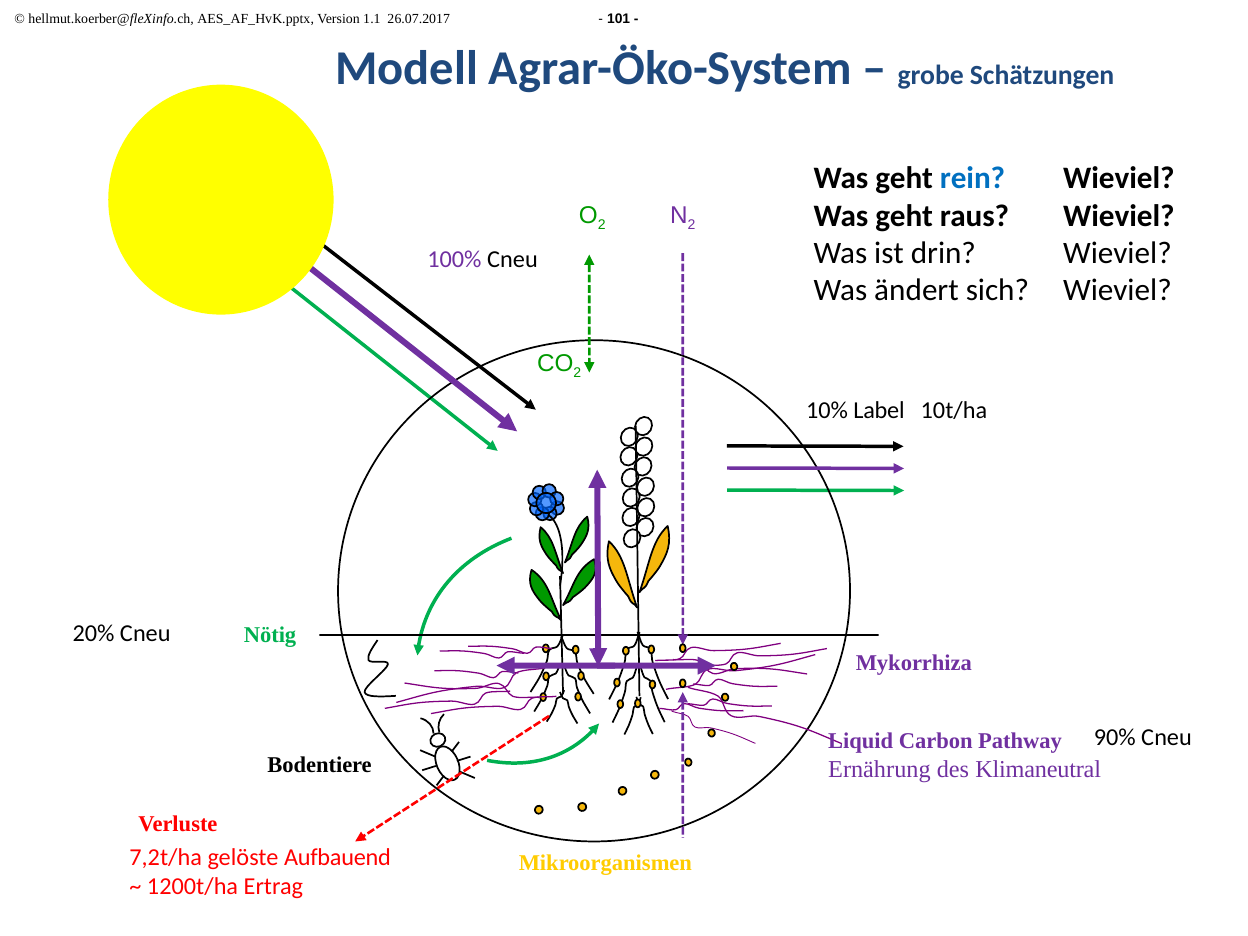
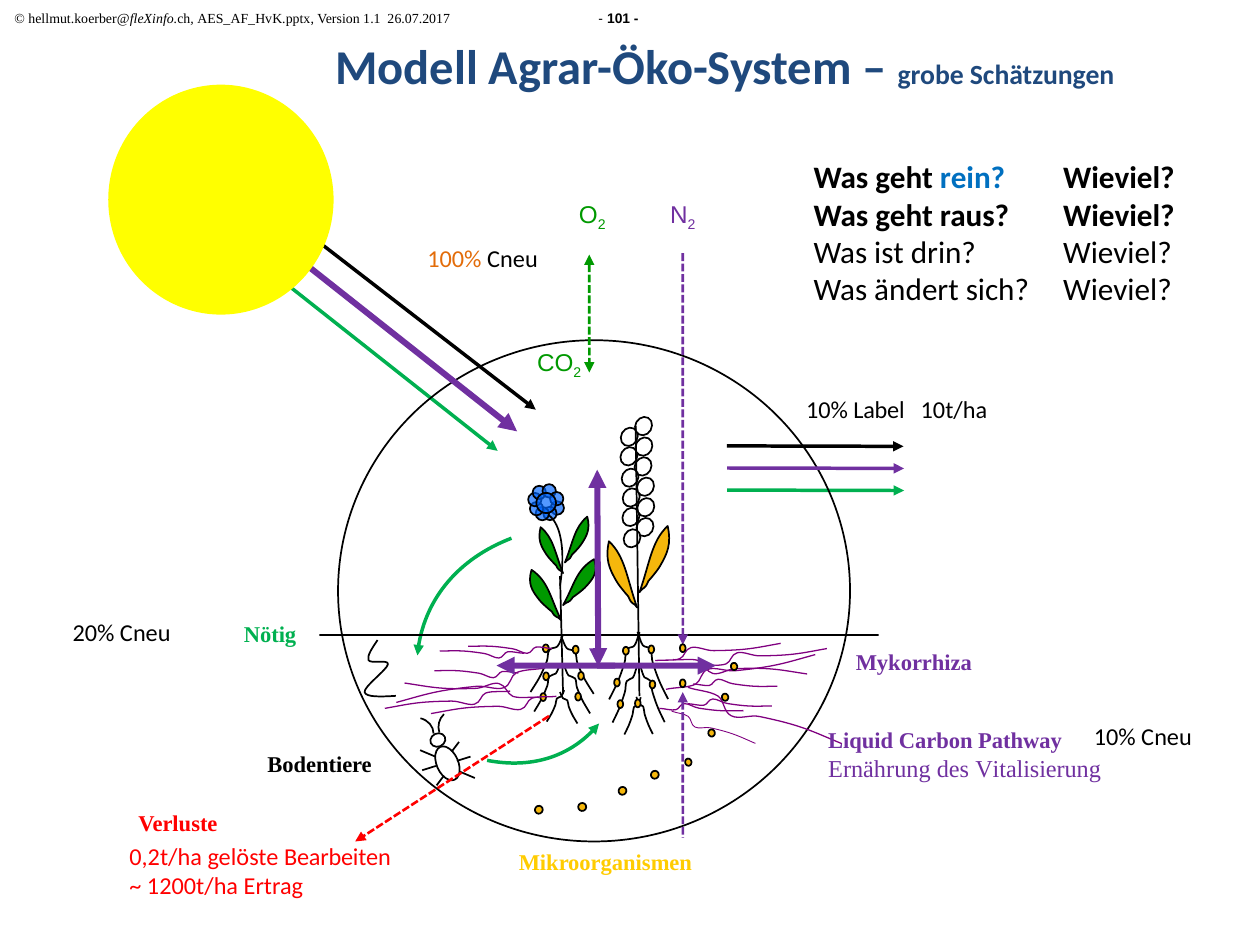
100% colour: purple -> orange (454, 260)
90%: 90% -> 10% (1115, 738)
Klimaneutral: Klimaneutral -> Vitalisierung (1038, 769)
7,2t/ha: 7,2t/ha -> 0,2t/ha (166, 857)
Aufbauend: Aufbauend -> Bearbeiten (337, 857)
